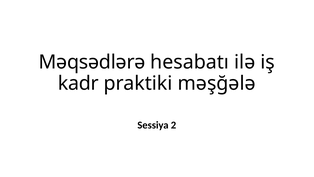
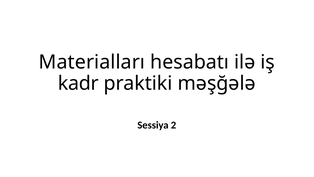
Məqsədlərə: Məqsədlərə -> Materialları (92, 62)
